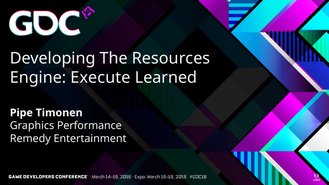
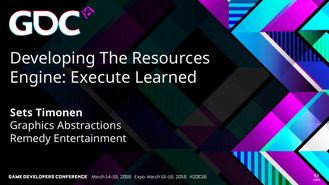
Pipe: Pipe -> Sets (21, 113)
Performance: Performance -> Abstractions (89, 126)
